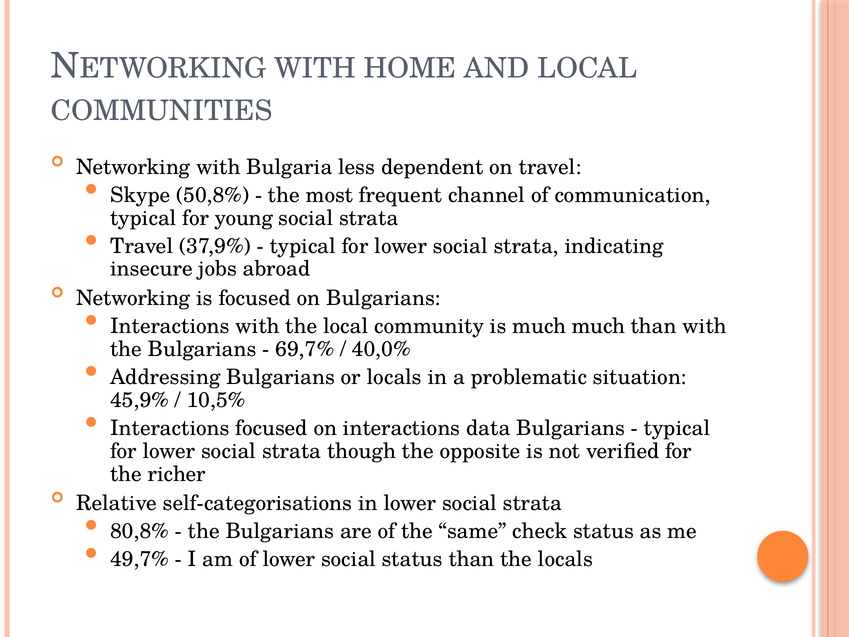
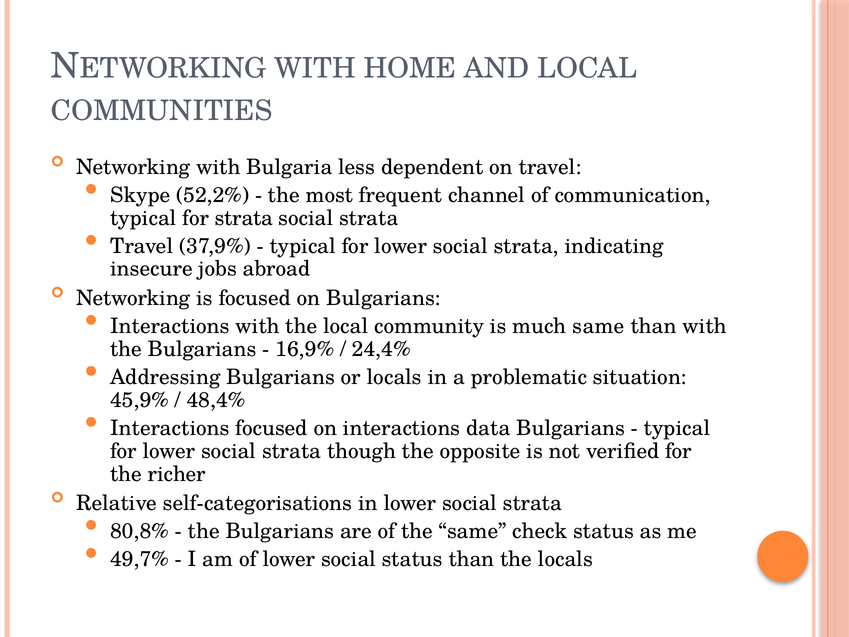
50,8%: 50,8% -> 52,2% (213, 195)
for young: young -> strata (244, 218)
much much: much -> same (598, 326)
69,7%: 69,7% -> 16,9% (305, 349)
40,0%: 40,0% -> 24,4% (381, 349)
10,5%: 10,5% -> 48,4% (216, 400)
